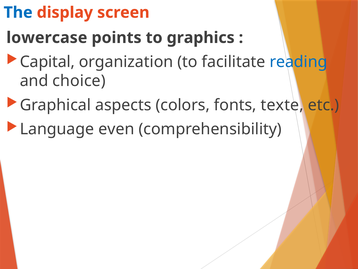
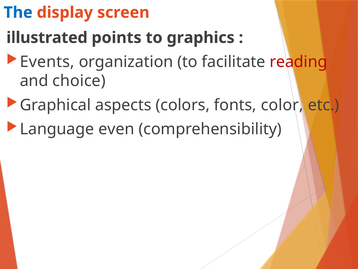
lowercase: lowercase -> illustrated (47, 38)
Capital: Capital -> Events (47, 62)
reading colour: blue -> red (298, 62)
texte: texte -> color (282, 105)
